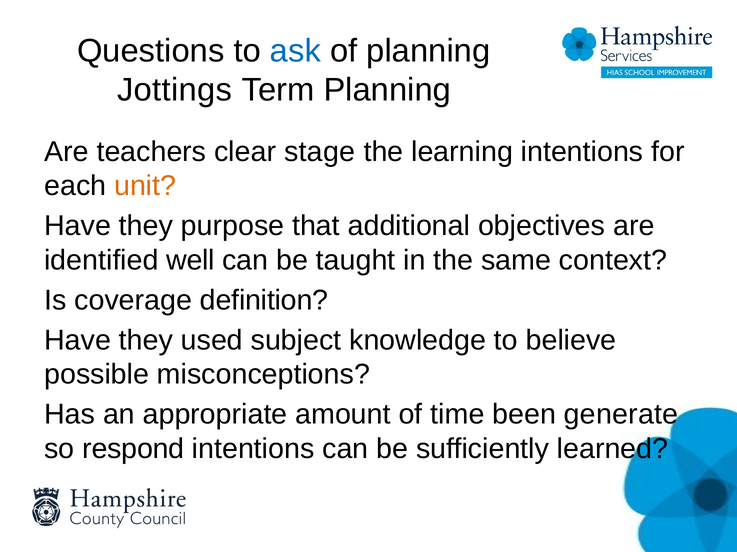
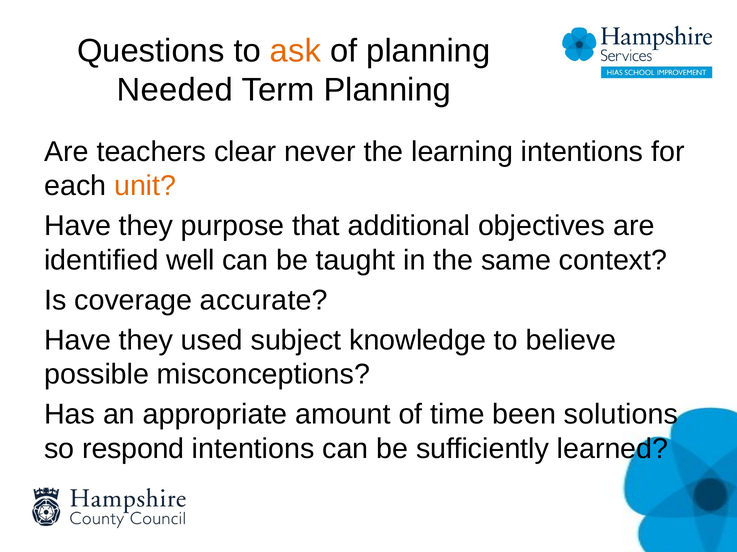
ask colour: blue -> orange (295, 51)
Jottings: Jottings -> Needed (175, 90)
stage: stage -> never (320, 152)
definition: definition -> accurate (264, 301)
generate: generate -> solutions (621, 415)
